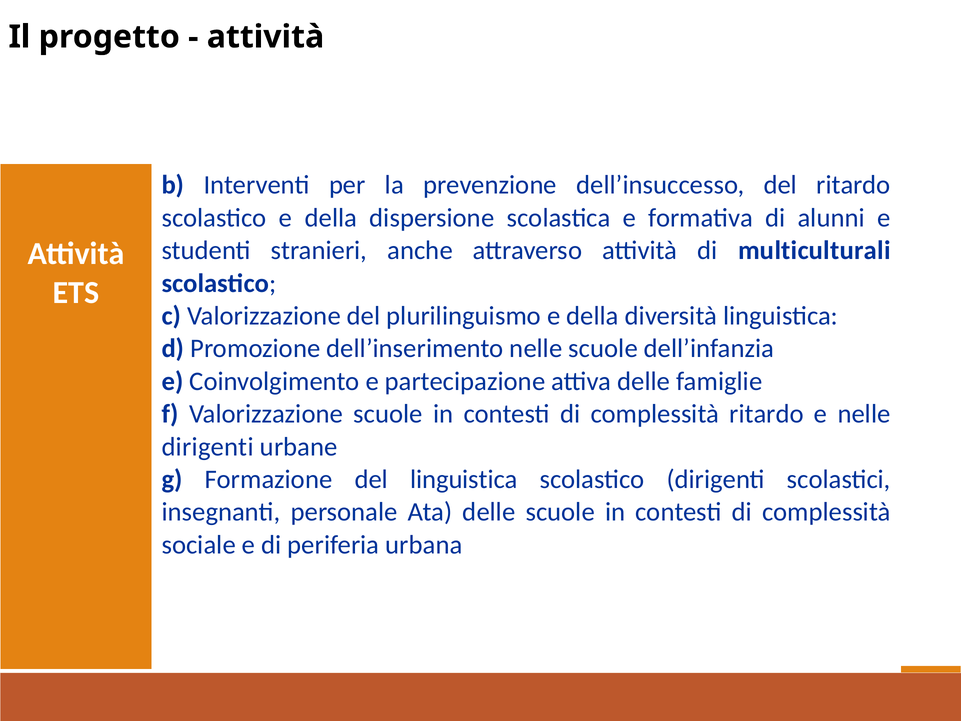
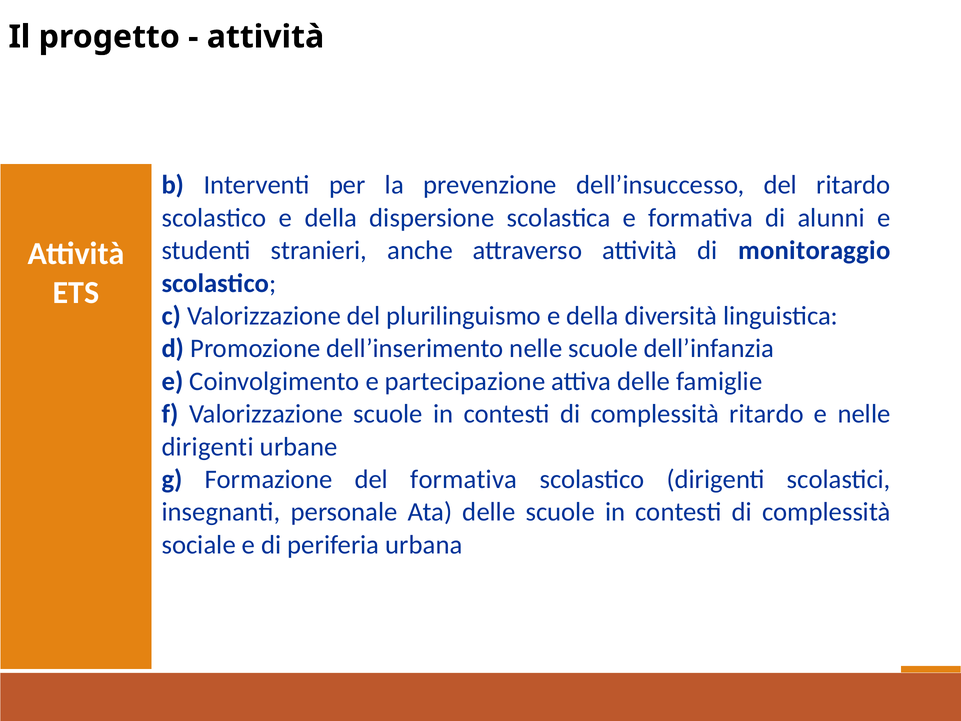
multiculturali: multiculturali -> monitoraggio (814, 250)
del linguistica: linguistica -> formativa (464, 479)
